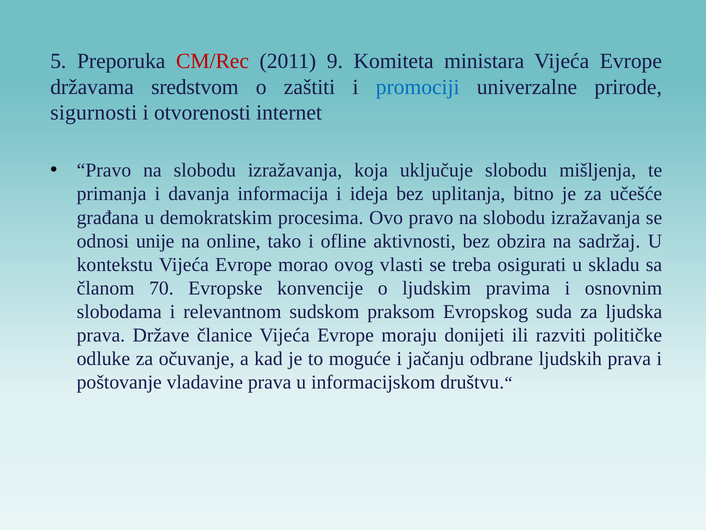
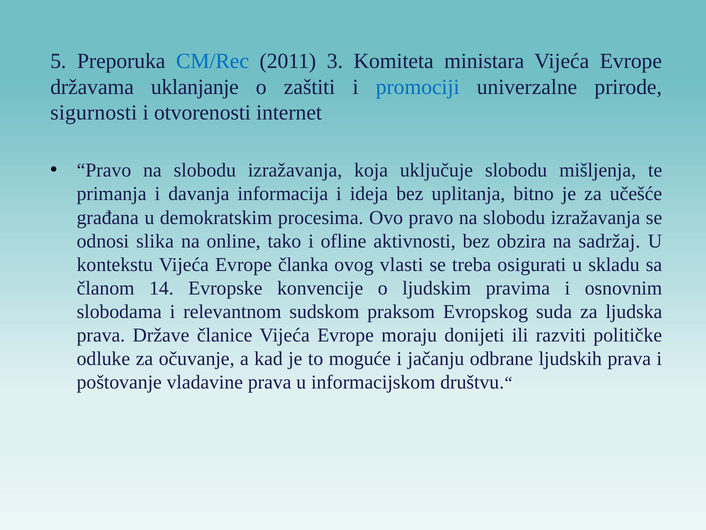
CM/Rec colour: red -> blue (212, 61)
9: 9 -> 3 (335, 61)
sredstvom: sredstvom -> uklanjanje (195, 87)
unije: unije -> slika (155, 241)
morao: morao -> članka (303, 264)
70: 70 -> 14 (161, 288)
